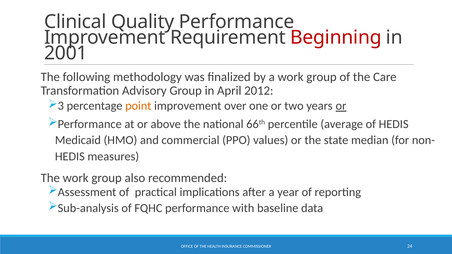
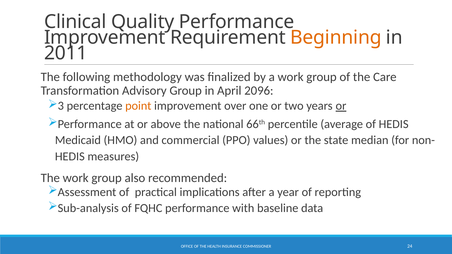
Beginning colour: red -> orange (336, 37)
2001: 2001 -> 2011 (66, 53)
2012: 2012 -> 2096 (259, 91)
